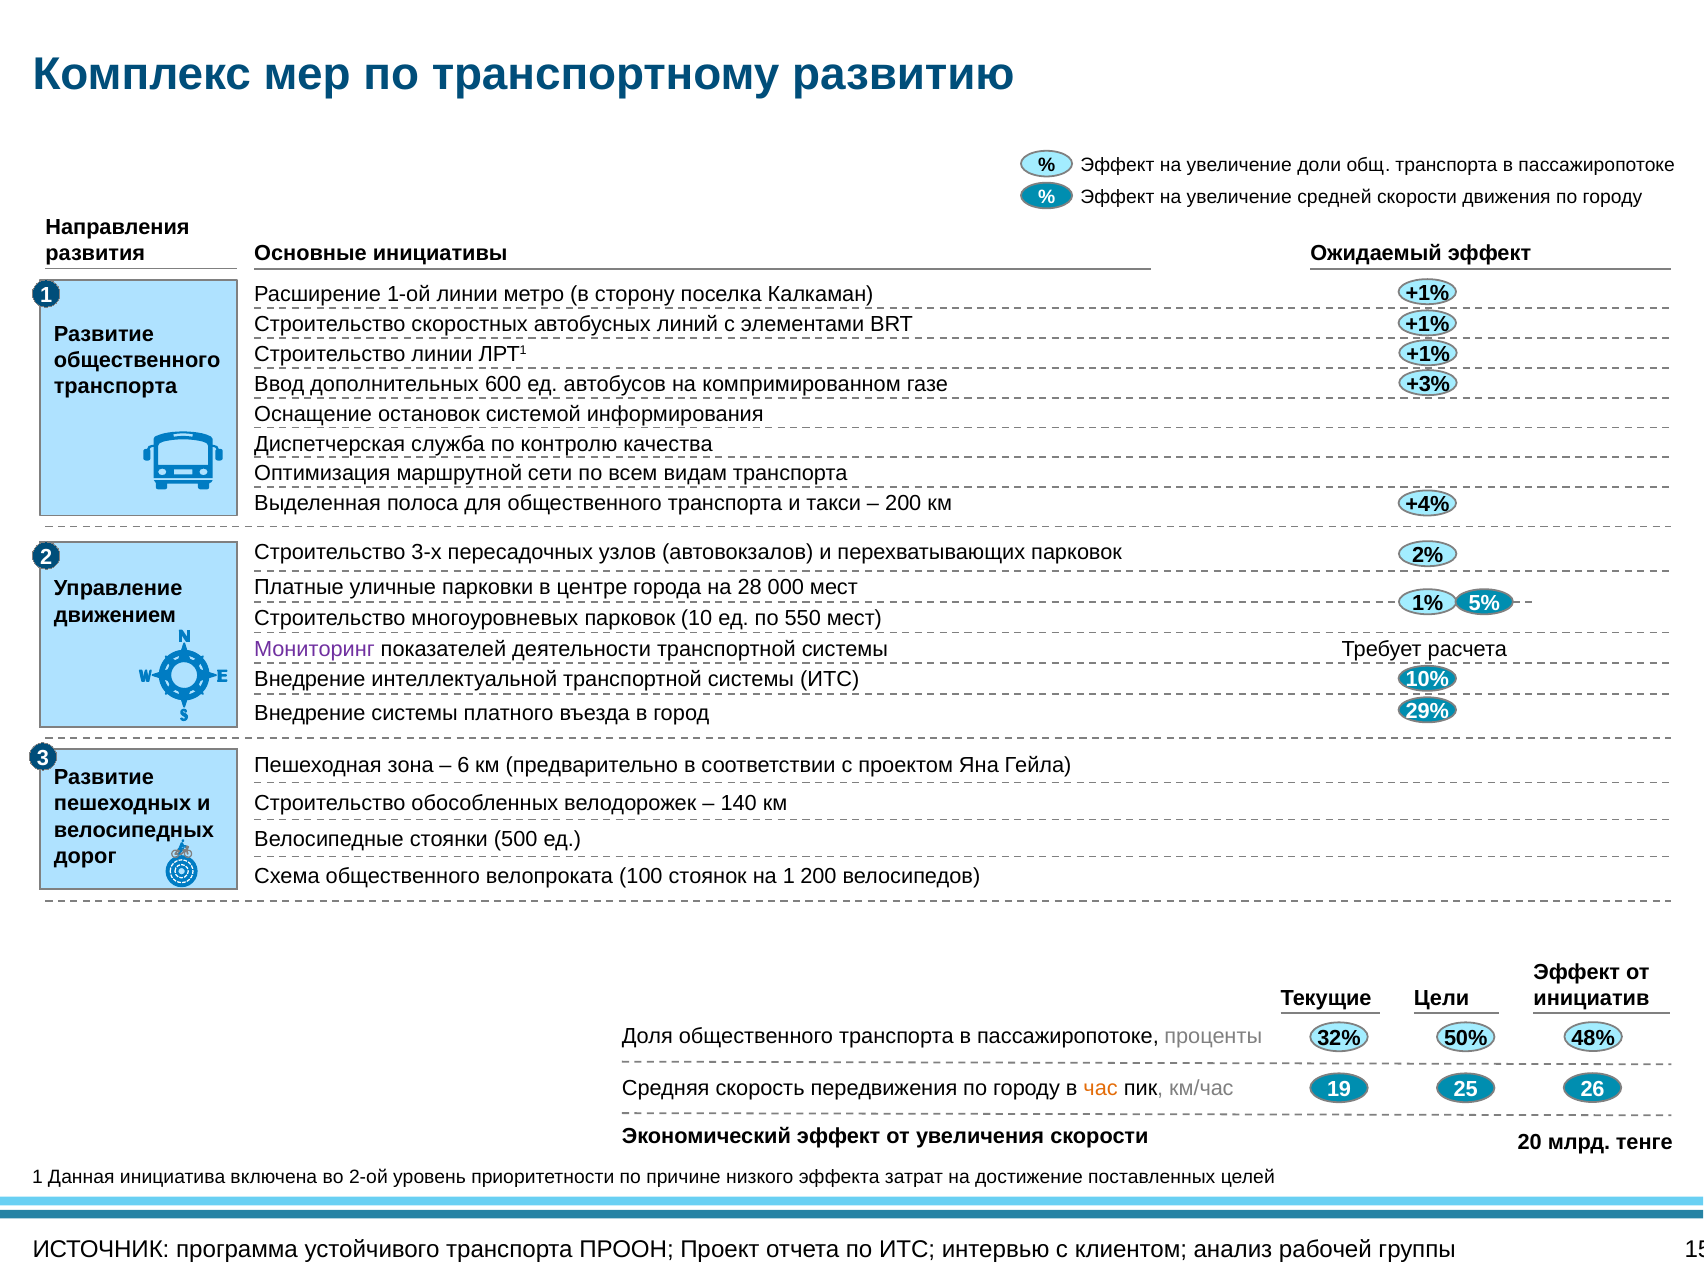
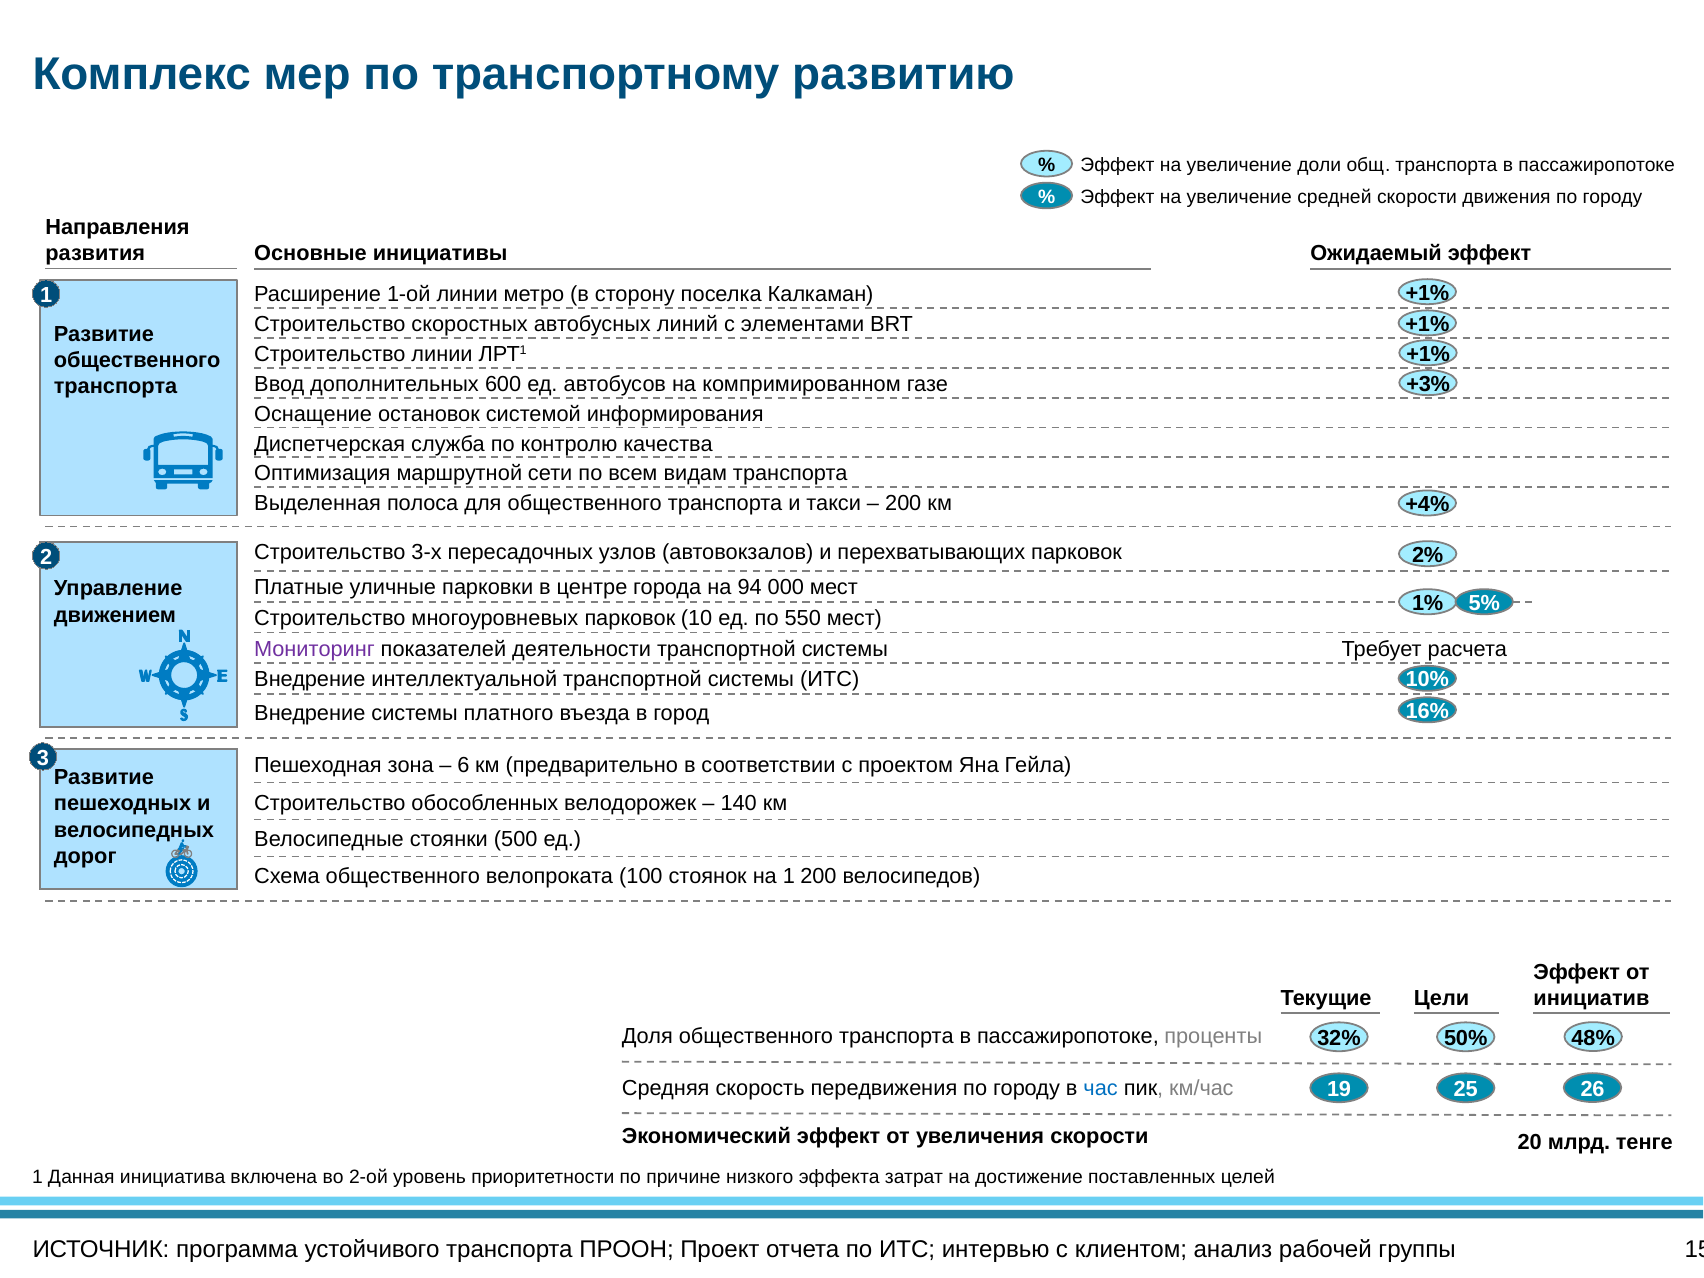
28: 28 -> 94 (750, 588)
29%: 29% -> 16% (1427, 711)
час colour: orange -> blue (1101, 1089)
